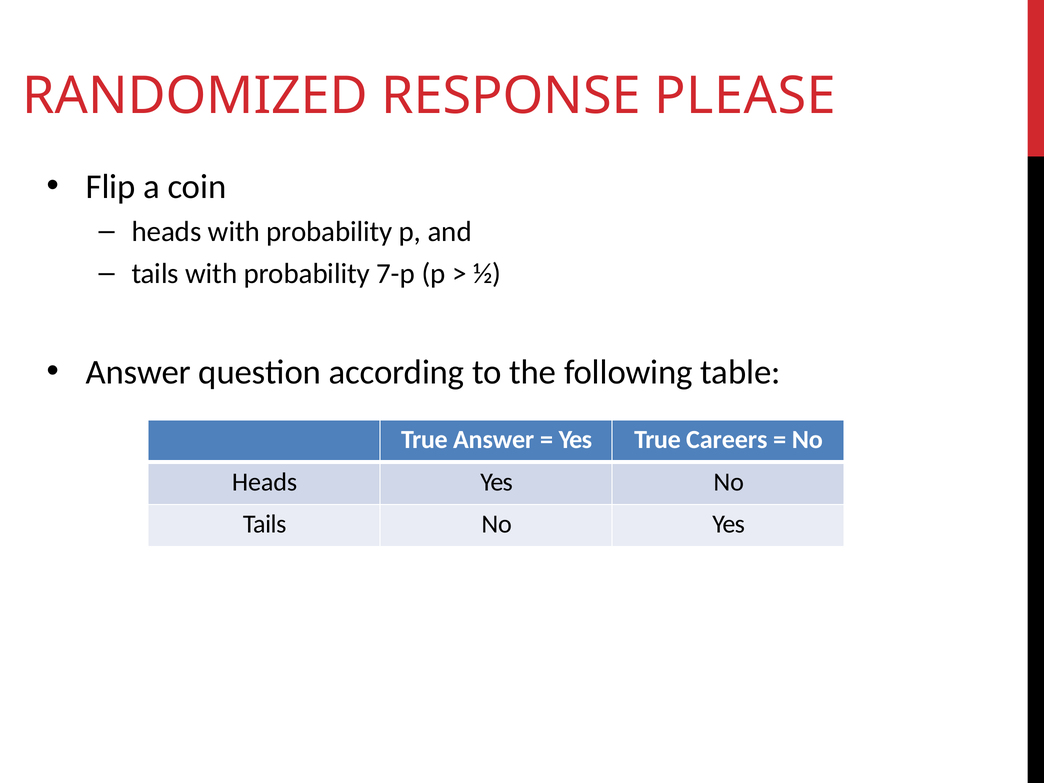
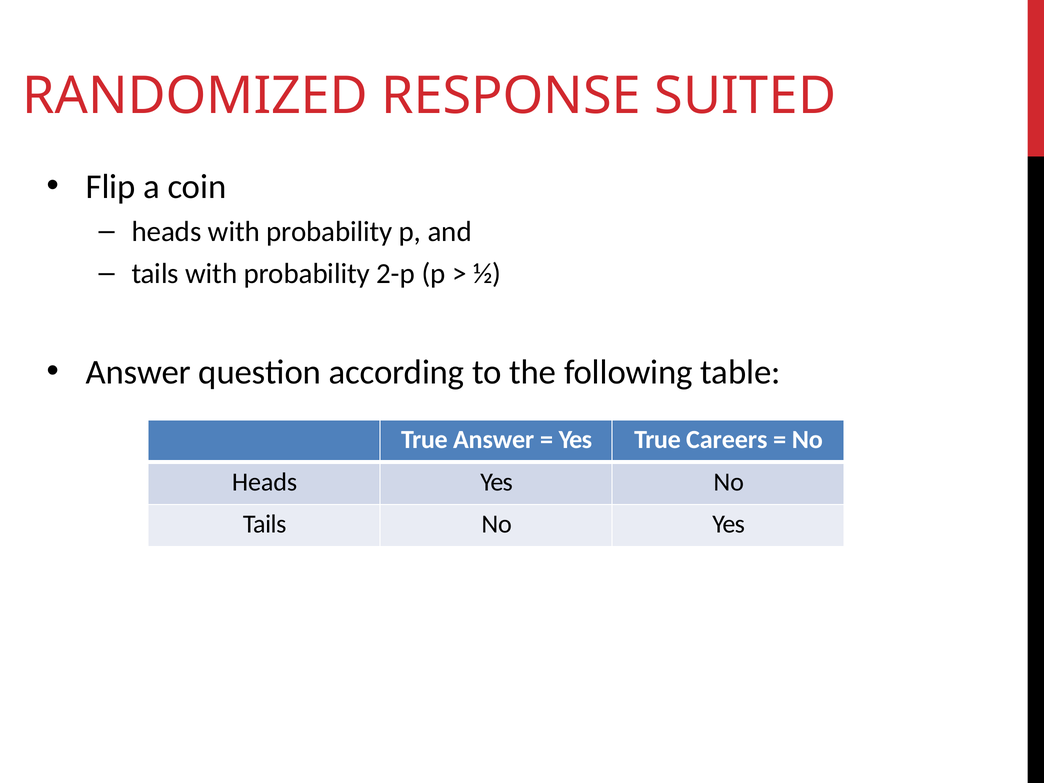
PLEASE: PLEASE -> SUITED (745, 96)
7-p: 7-p -> 2-p (396, 274)
